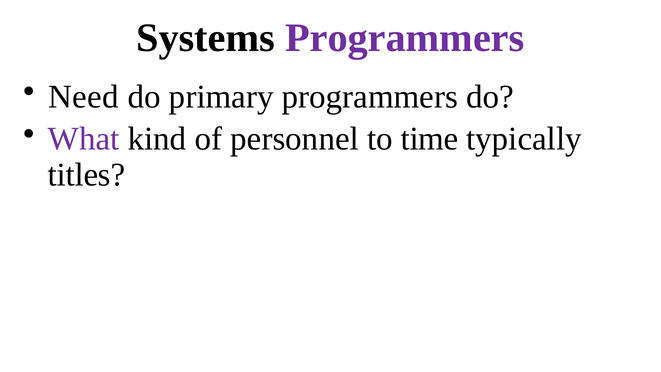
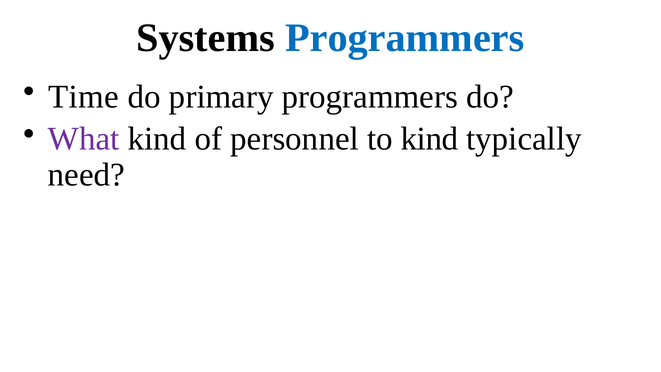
Programmers colour: purple -> blue (405, 38)
Need: Need -> Time (84, 97)
to time: time -> kind (430, 139)
titles: titles -> need (86, 175)
